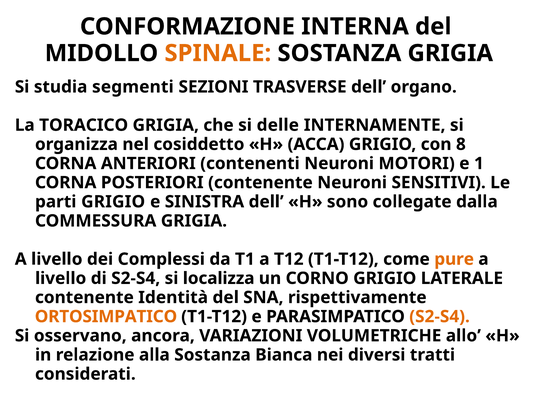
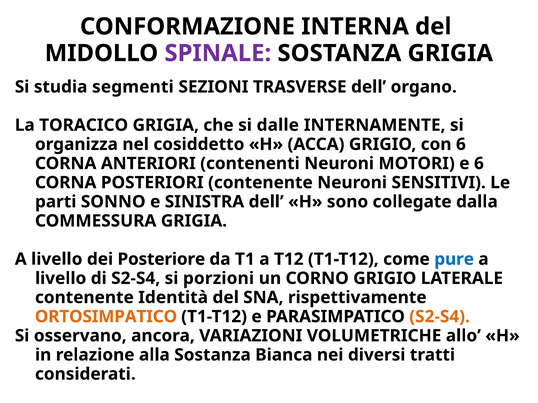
SPINALE colour: orange -> purple (218, 53)
delle: delle -> dalle (278, 125)
con 8: 8 -> 6 (461, 144)
e 1: 1 -> 6 (479, 164)
parti GRIGIO: GRIGIO -> SONNO (113, 202)
Complessi: Complessi -> Posteriore (161, 259)
pure colour: orange -> blue (454, 259)
localizza: localizza -> porzioni (219, 279)
